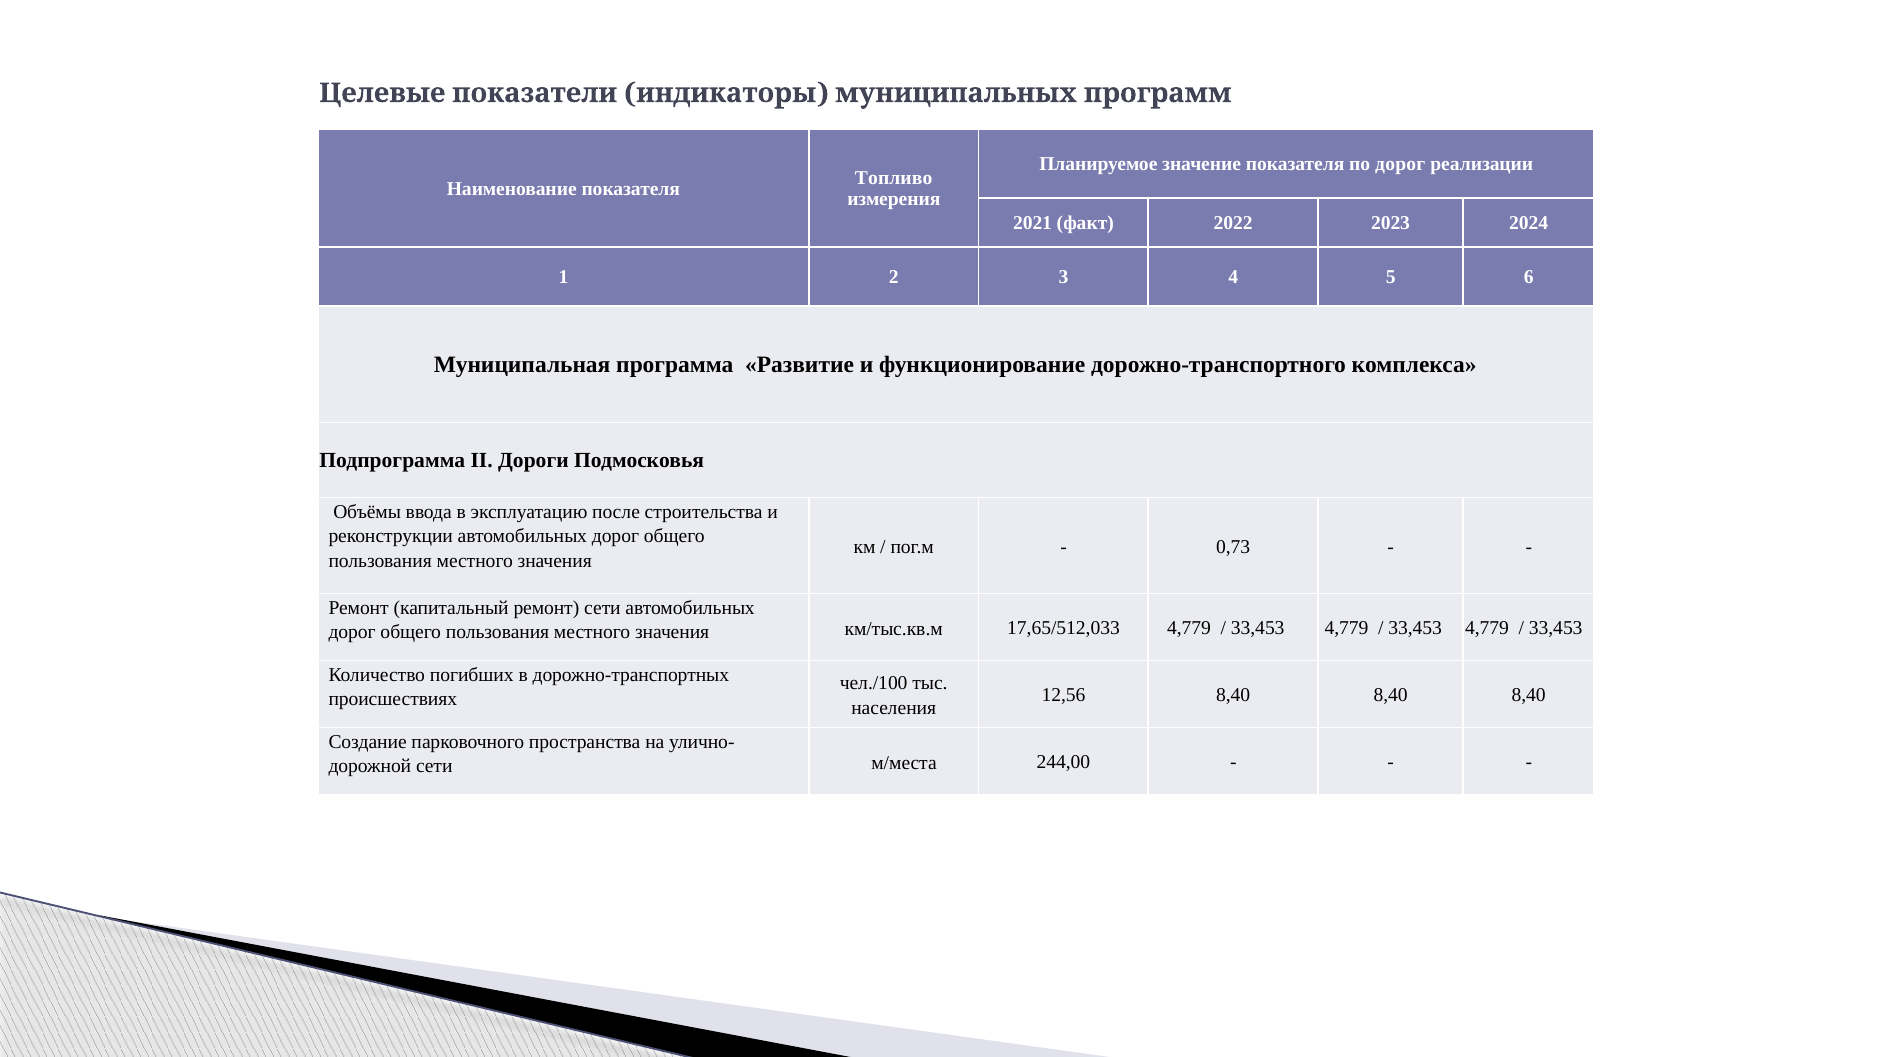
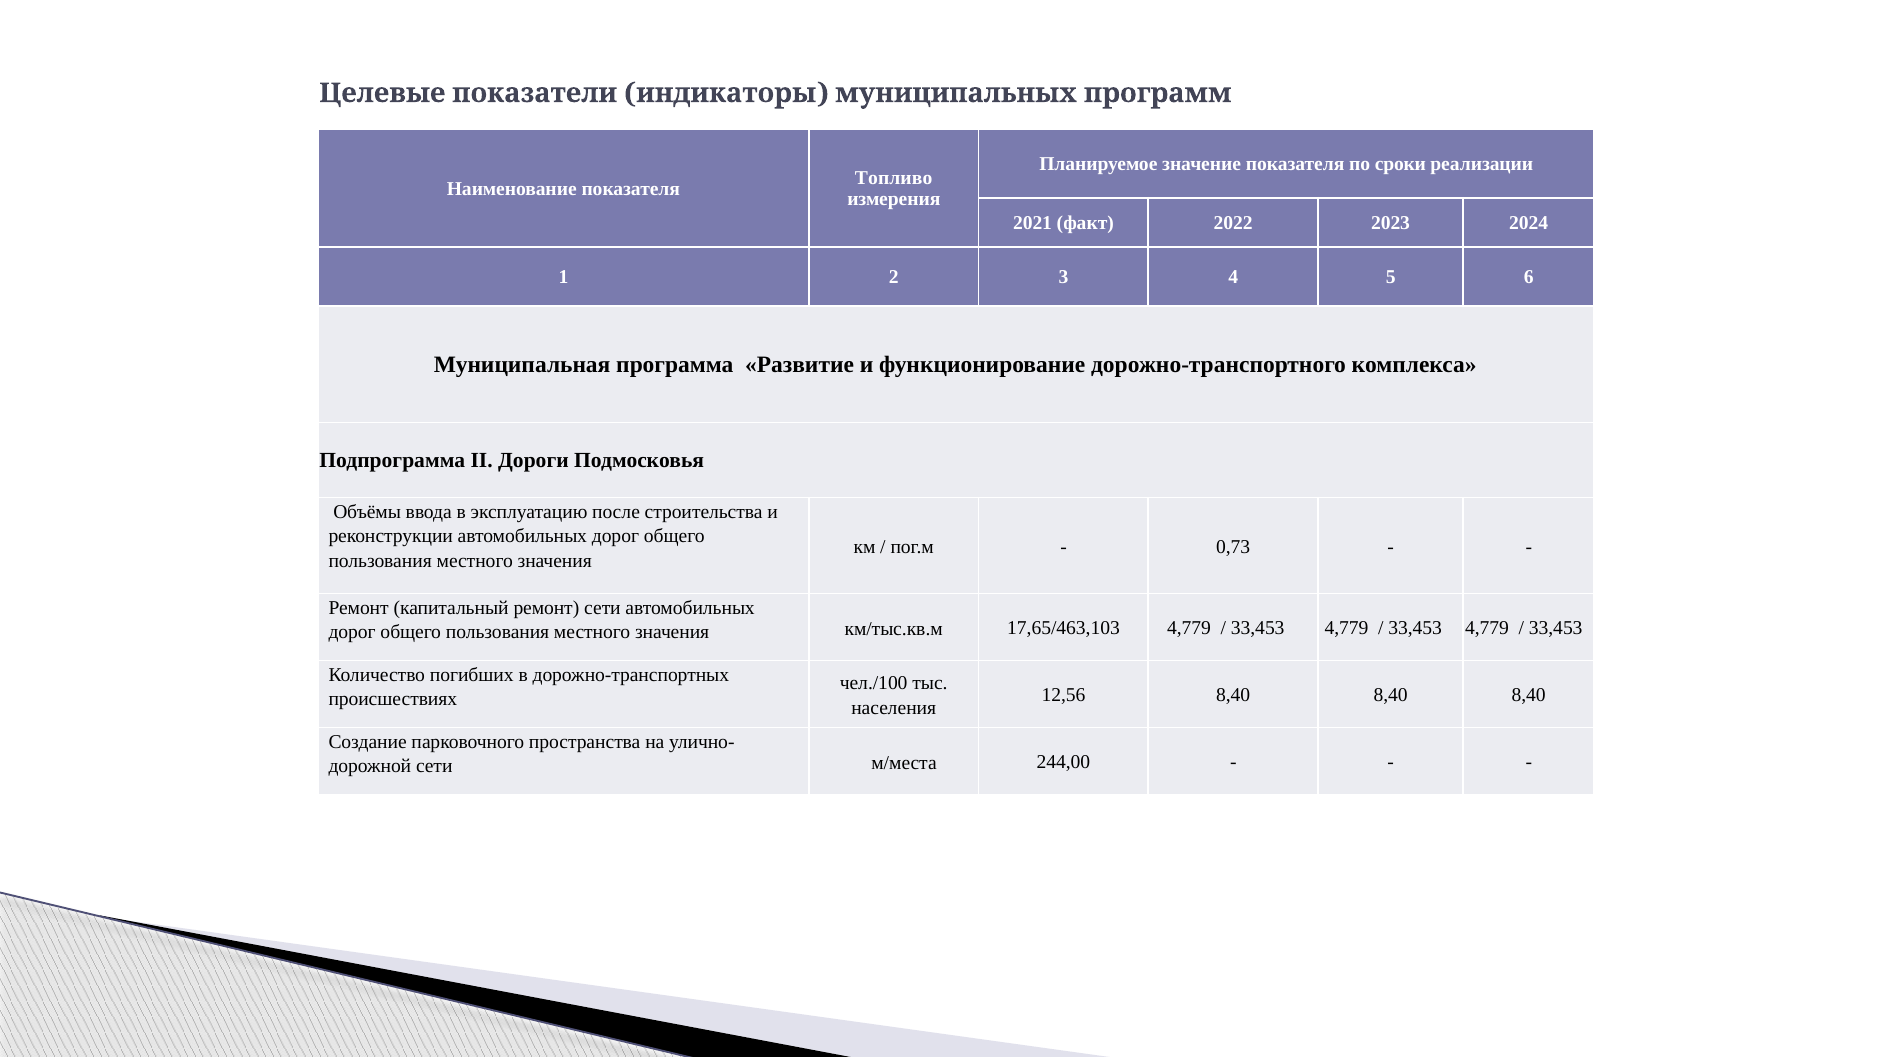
по дорог: дорог -> сроки (1400, 164)
17,65/512,033: 17,65/512,033 -> 17,65/463,103 (1064, 628)
